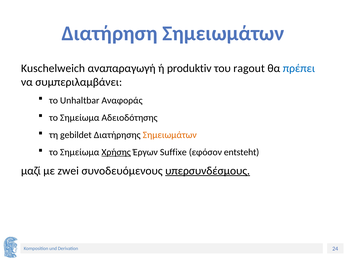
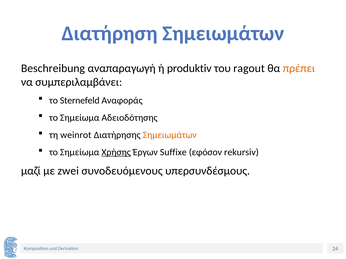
Kuschelweich: Kuschelweich -> Beschreibung (53, 68)
πρέπει colour: blue -> orange (299, 68)
Unhaltbar: Unhaltbar -> Sternefeld (80, 101)
gebildet: gebildet -> weinrot (76, 135)
entsteht: entsteht -> rekursiv (241, 152)
υπερσυνδέσμους underline: present -> none (208, 171)
